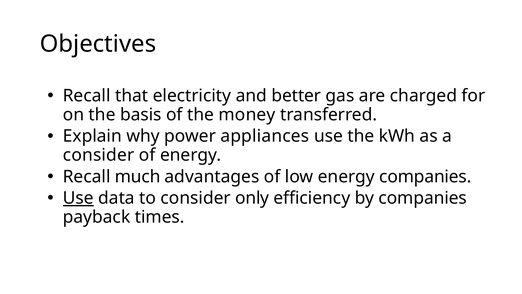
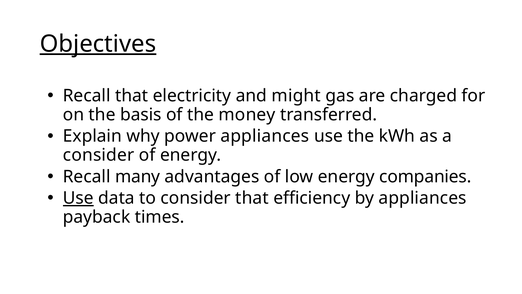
Objectives underline: none -> present (98, 44)
better: better -> might (296, 96)
much: much -> many (138, 176)
consider only: only -> that (252, 198)
by companies: companies -> appliances (423, 198)
